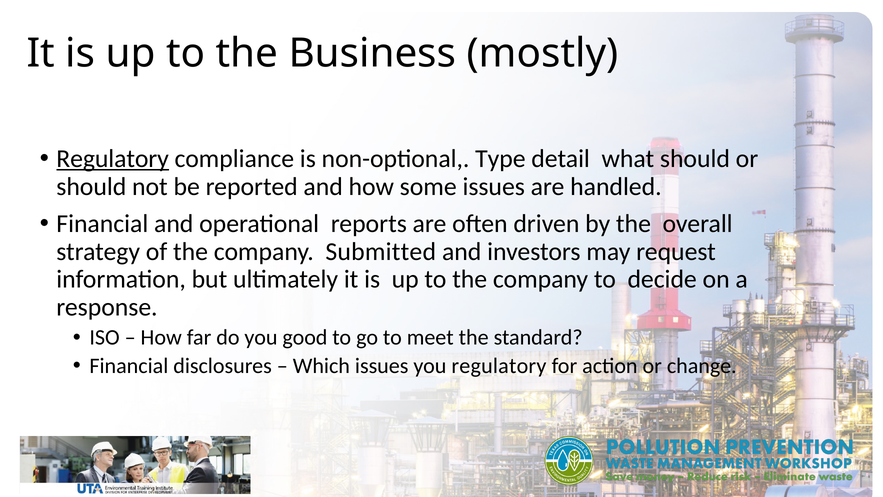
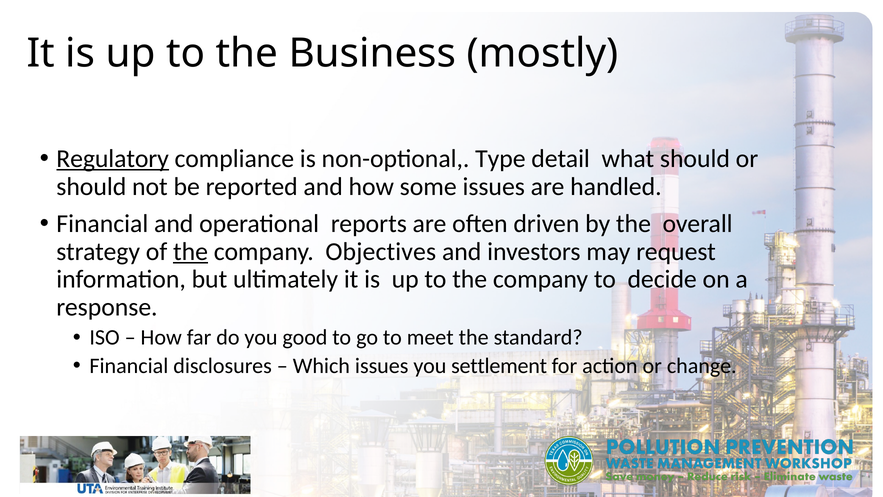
the underline: none -> present (191, 251)
Submitted: Submitted -> Objectives (381, 251)
you regulatory: regulatory -> settlement (499, 366)
